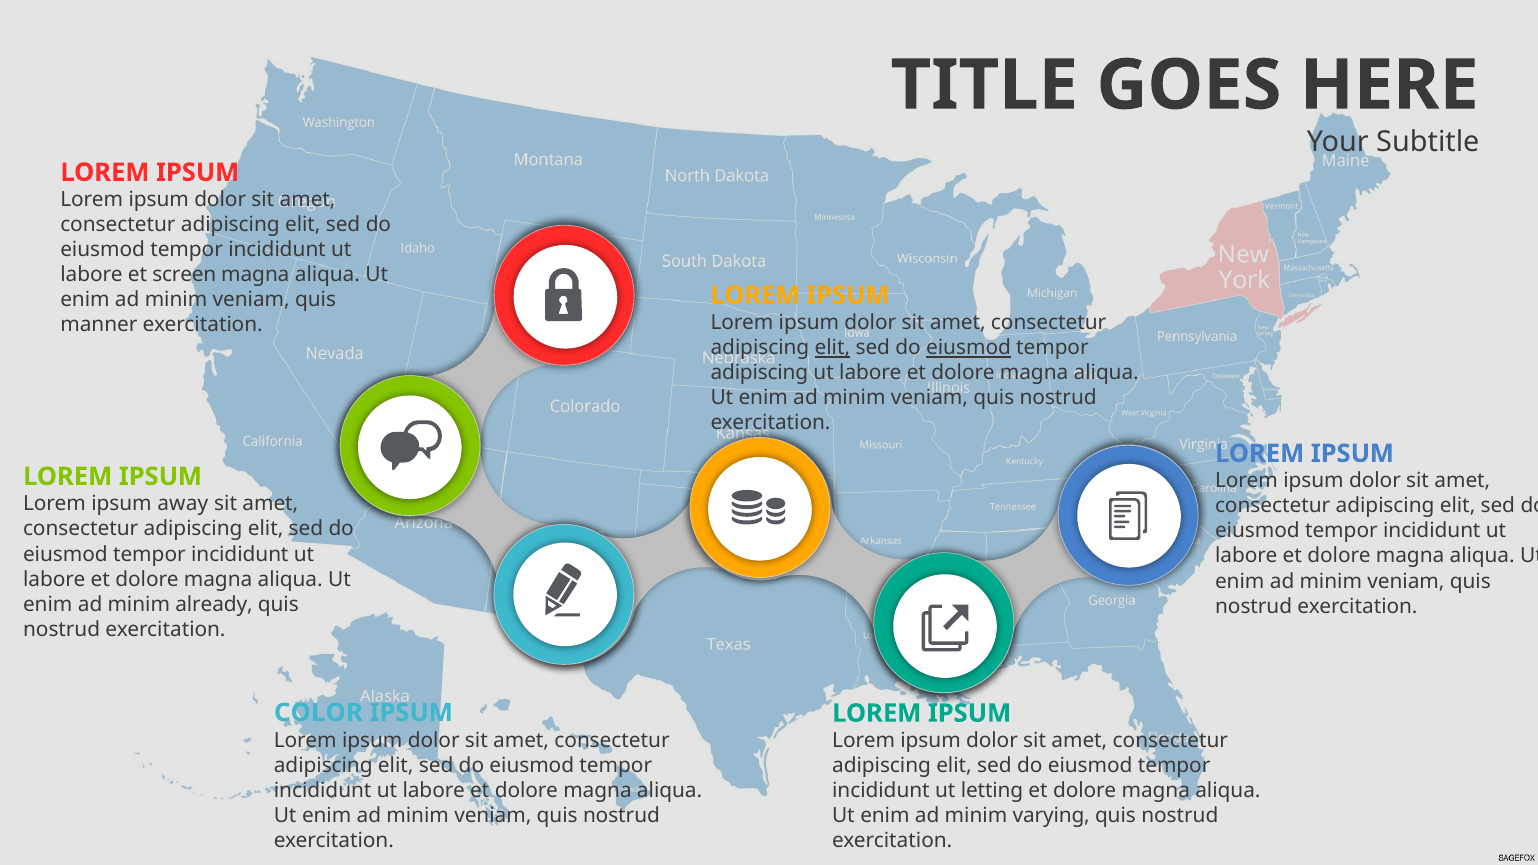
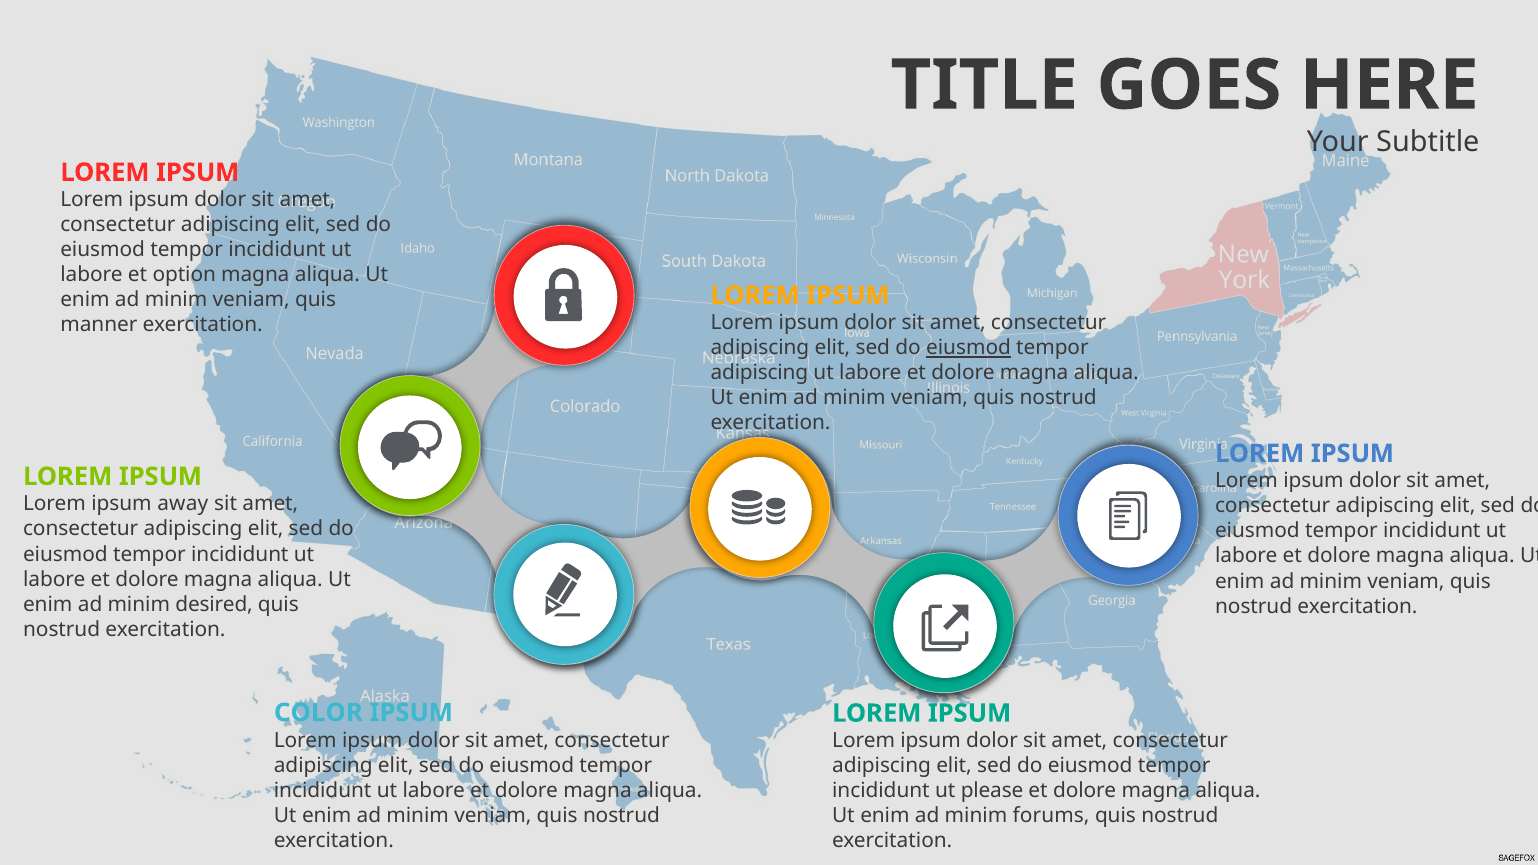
screen: screen -> option (184, 275)
elit underline: present -> none (832, 348)
already: already -> desired (214, 604)
letting: letting -> please (992, 791)
varying: varying -> forums (1051, 816)
